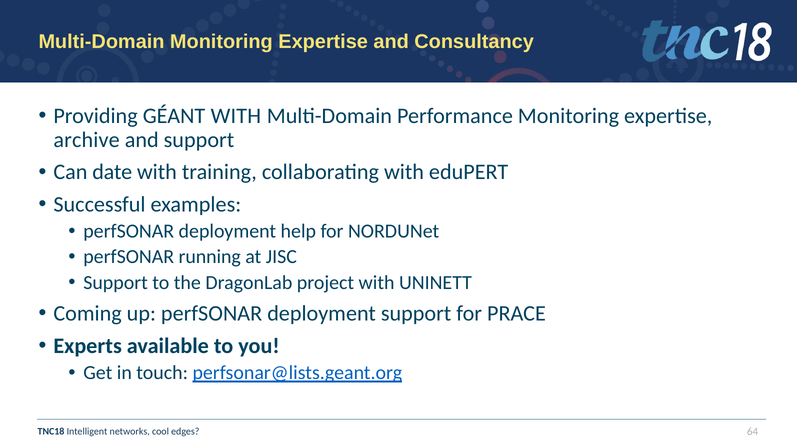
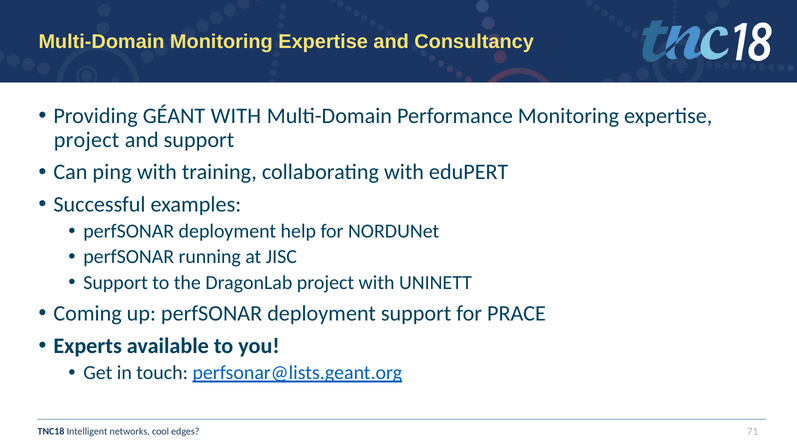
archive: archive -> project (87, 140)
date: date -> ping (112, 172)
64: 64 -> 71 (753, 432)
